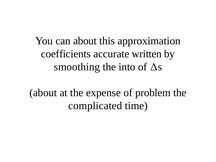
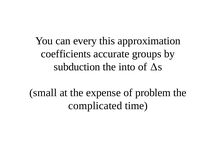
can about: about -> every (85, 41)
written: written -> groups (147, 54)
smoothing: smoothing -> subduction (77, 67)
about: about -> small (43, 93)
